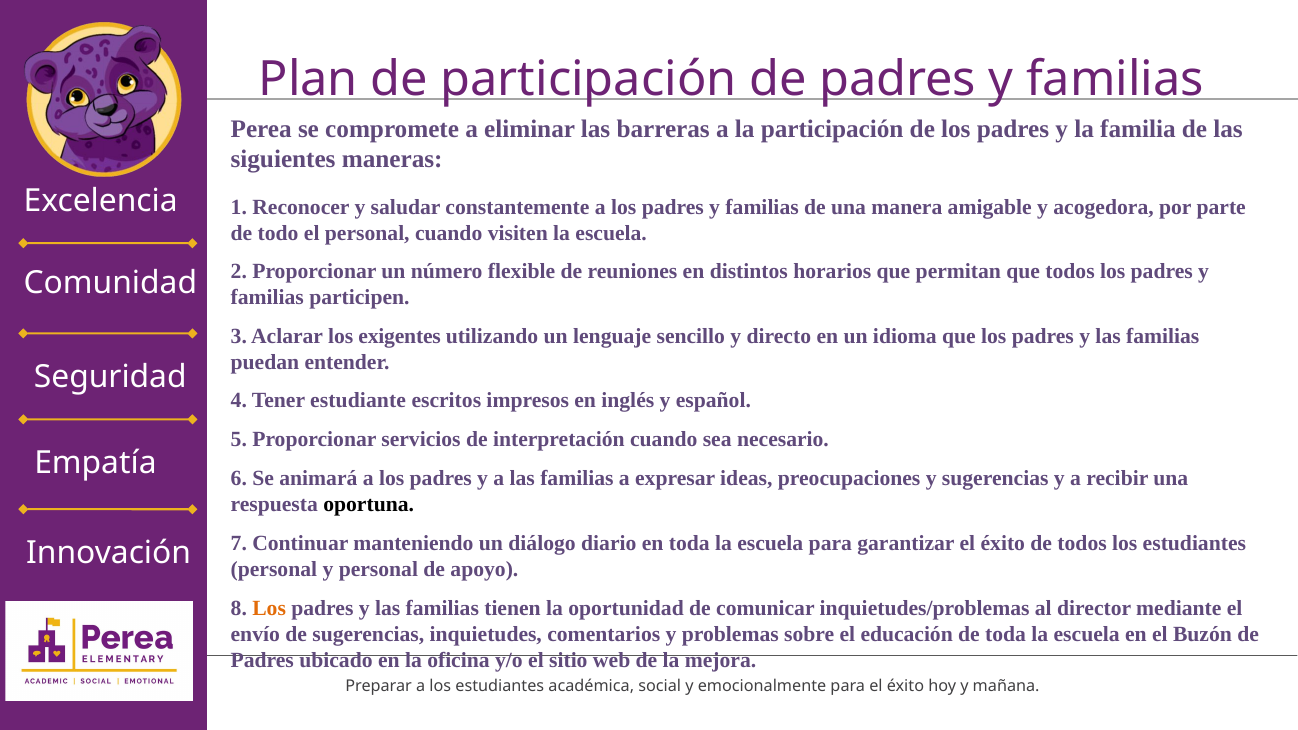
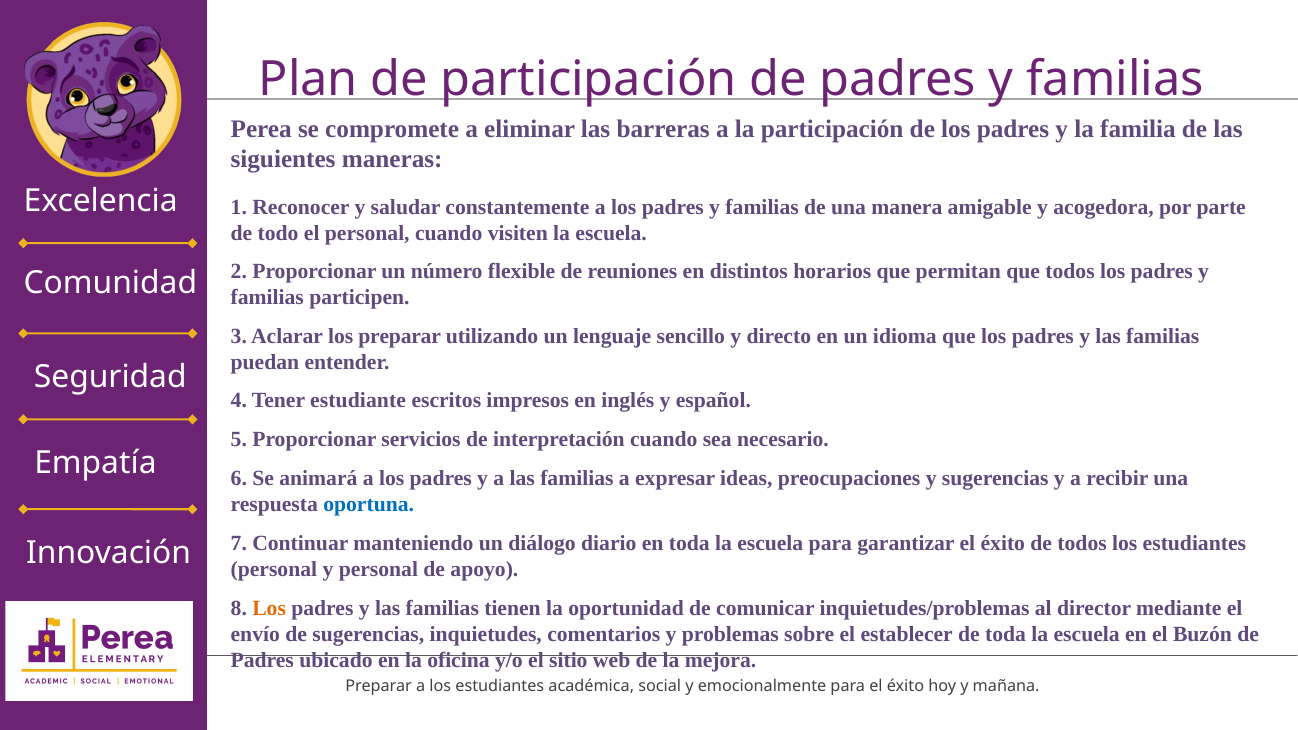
los exigentes: exigentes -> preparar (400, 337)
oportuna colour: black -> blue (369, 504)
educación: educación -> establecer (907, 634)
